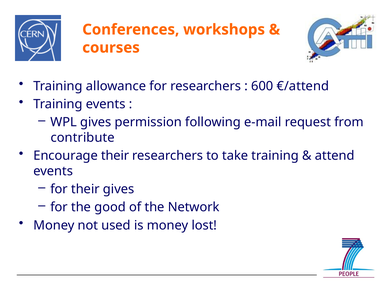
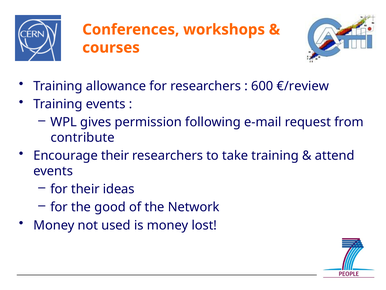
€/attend: €/attend -> €/review (303, 86)
their gives: gives -> ideas (119, 189)
